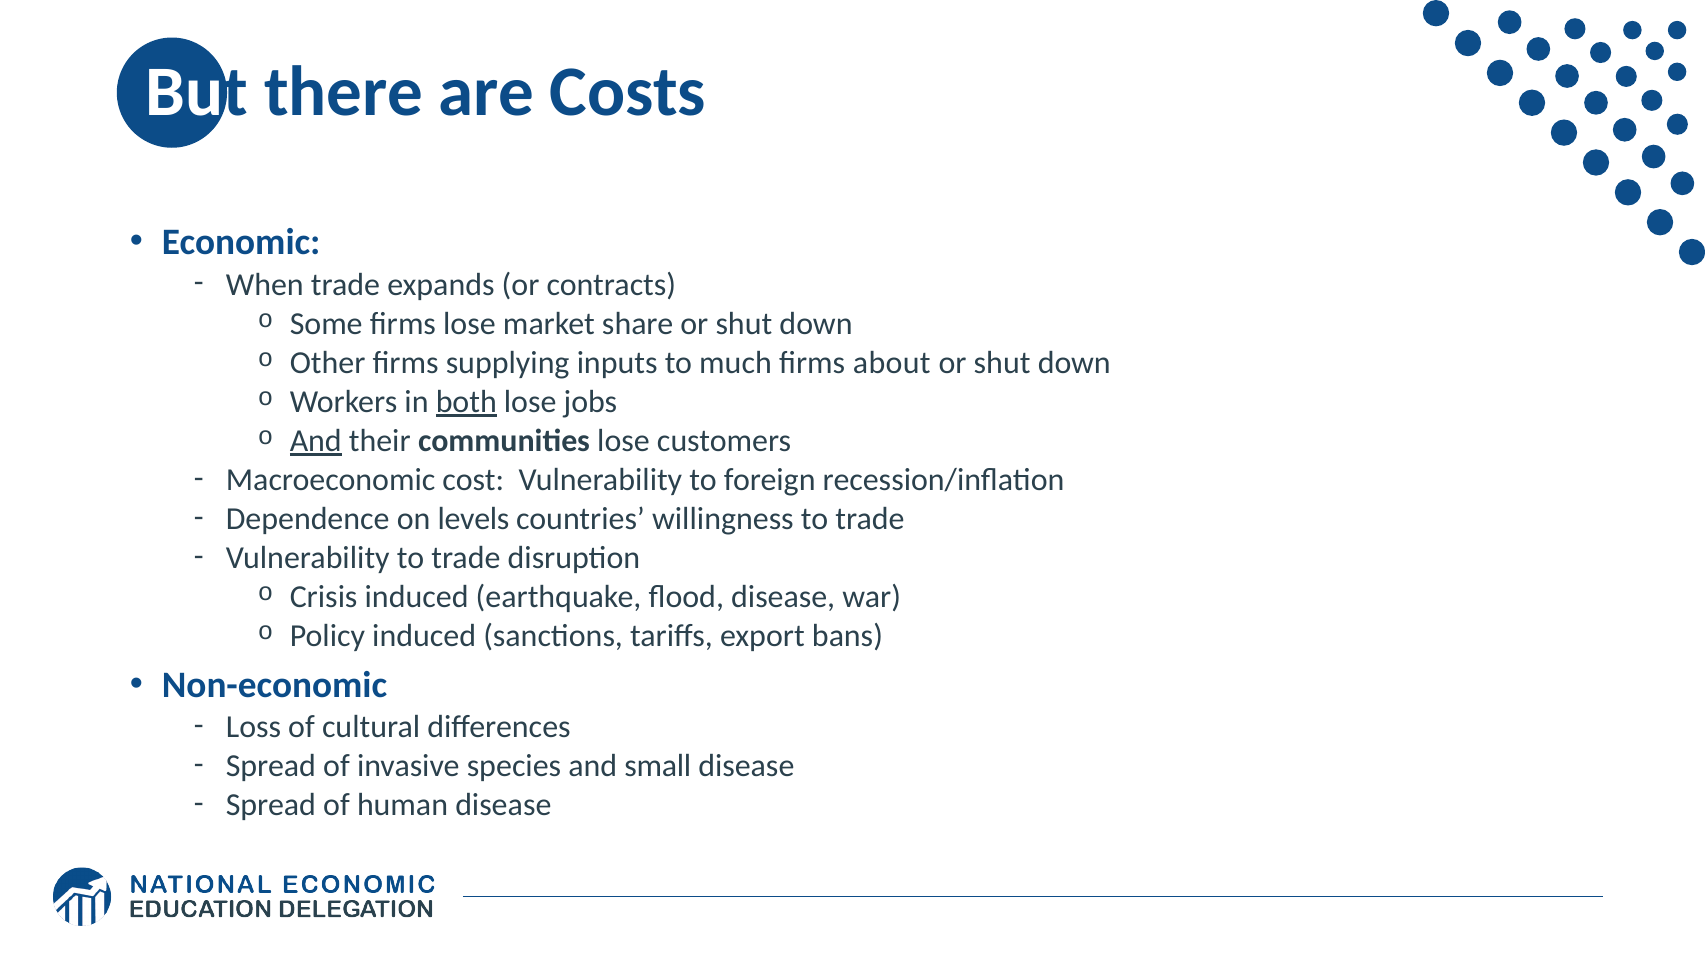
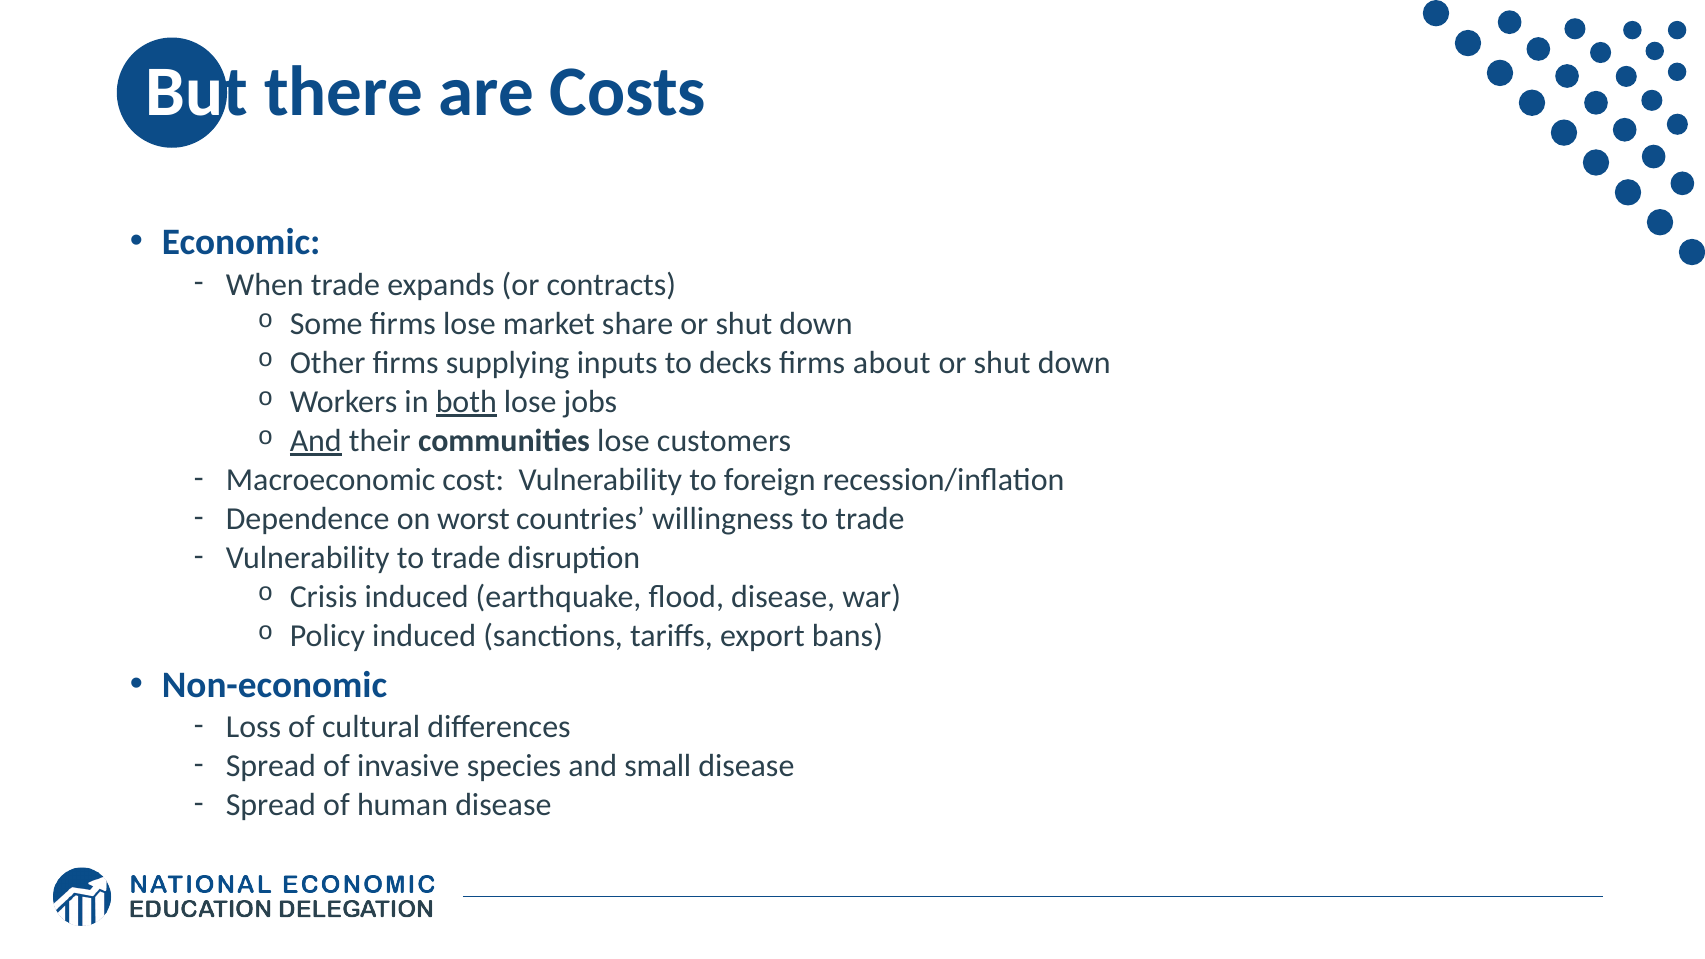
much: much -> decks (736, 363)
levels: levels -> worst (473, 519)
